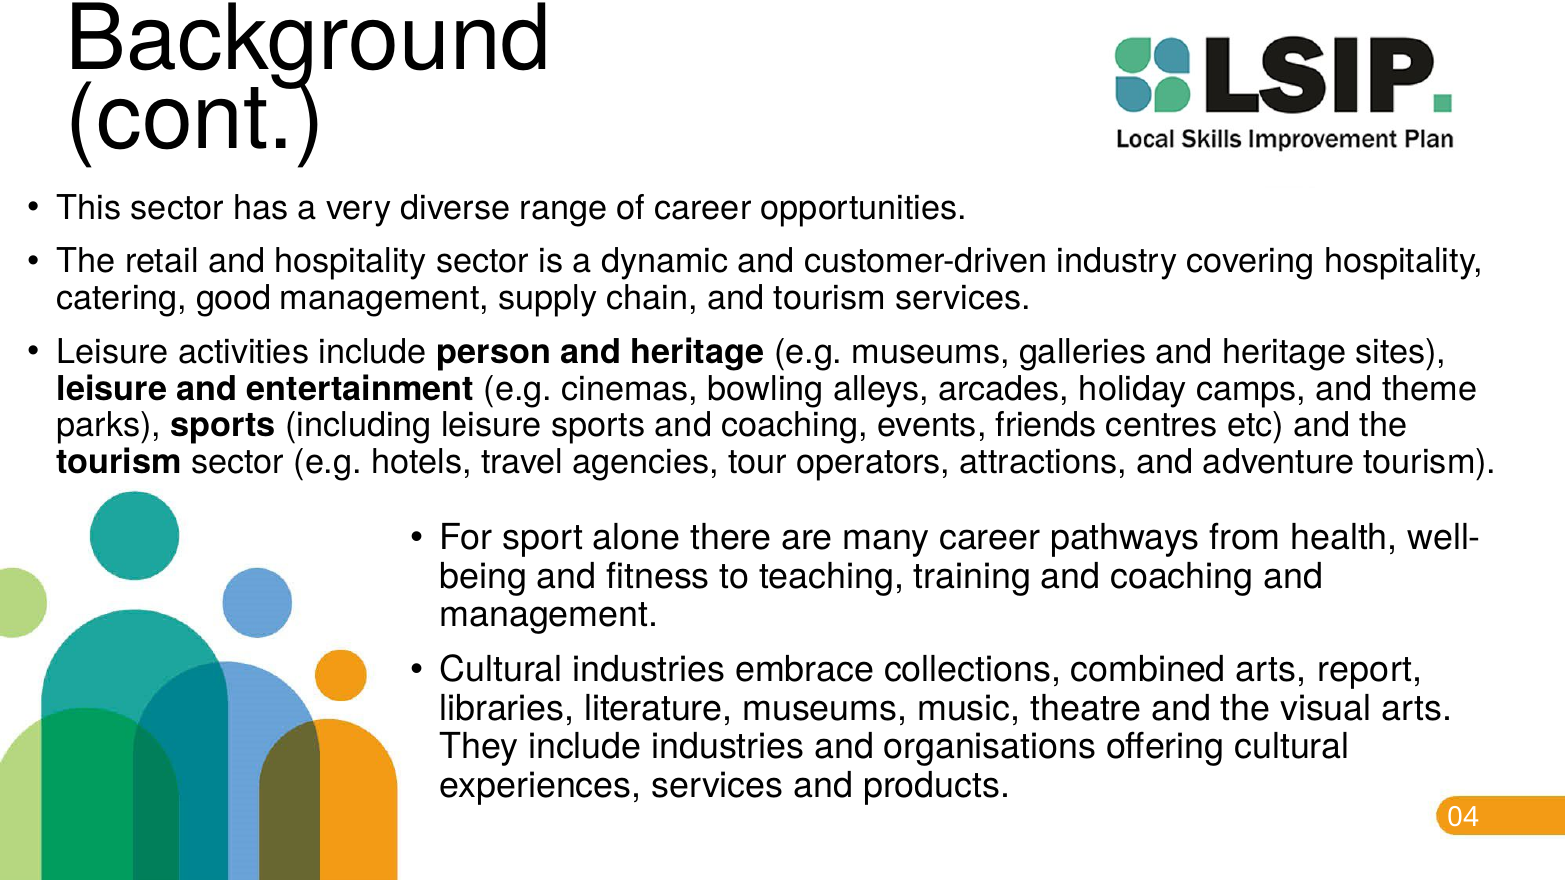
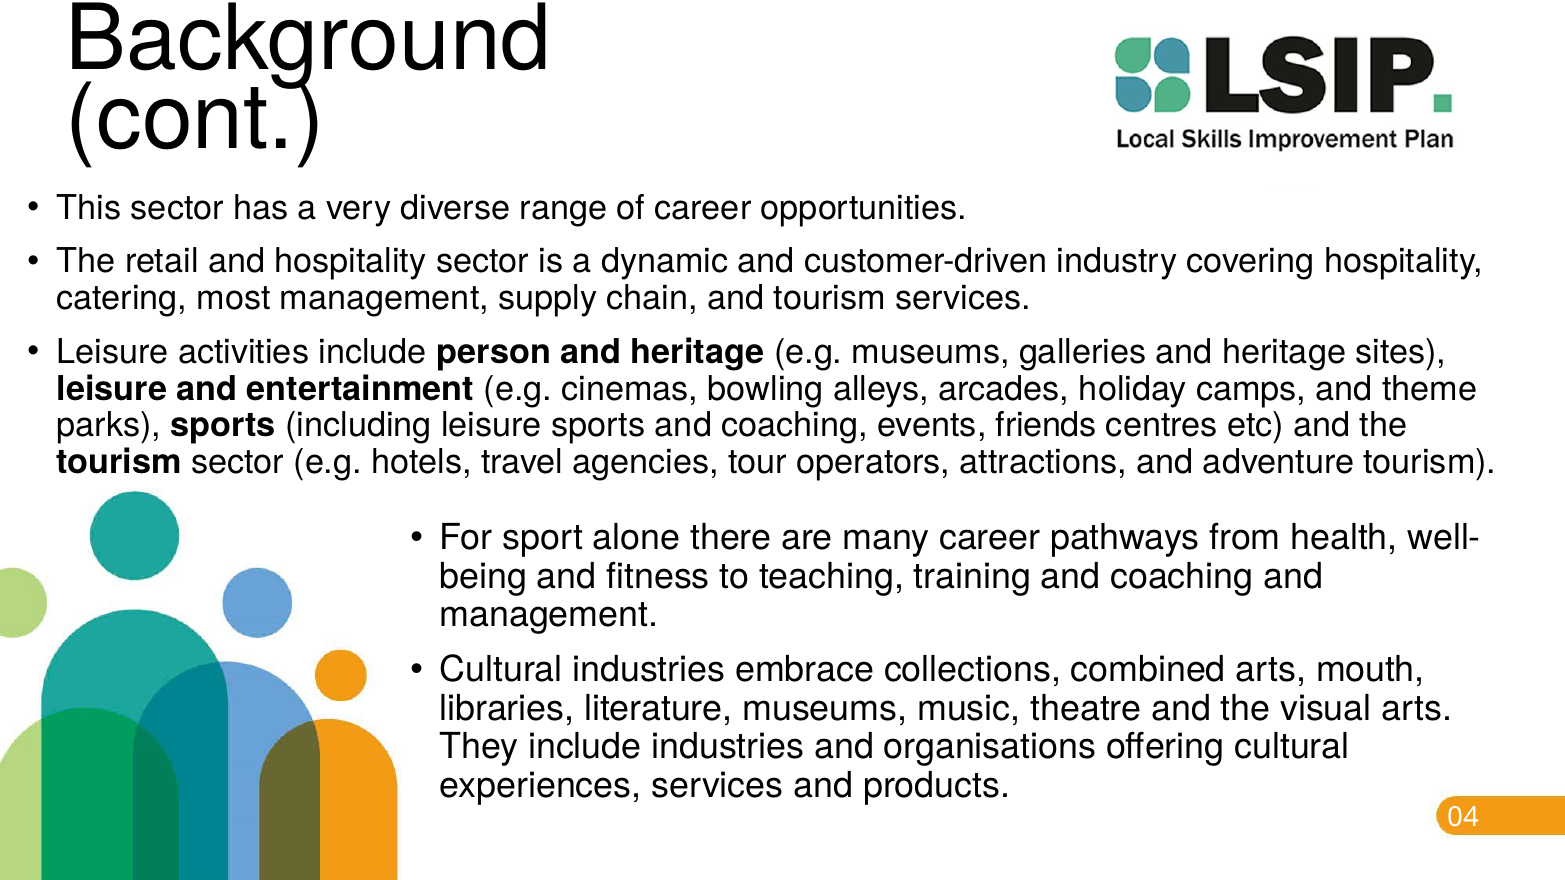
good: good -> most (234, 299)
report: report -> mouth (1370, 670)
